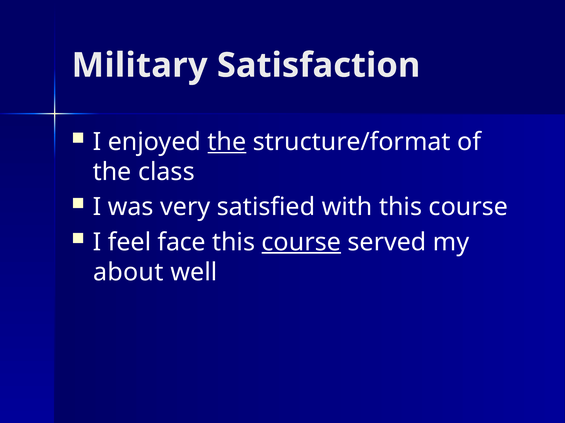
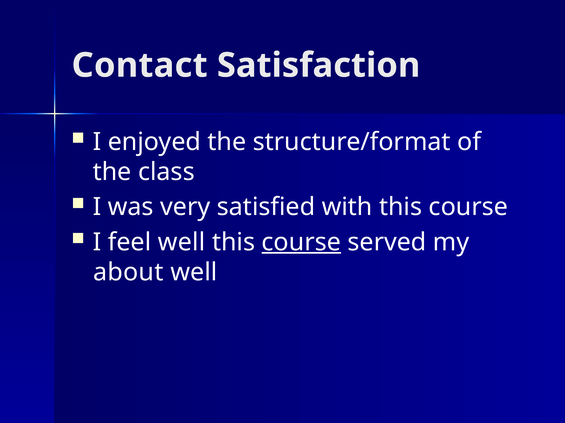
Military: Military -> Contact (140, 65)
the underline: present -> none (227, 142)
feel face: face -> well (181, 243)
